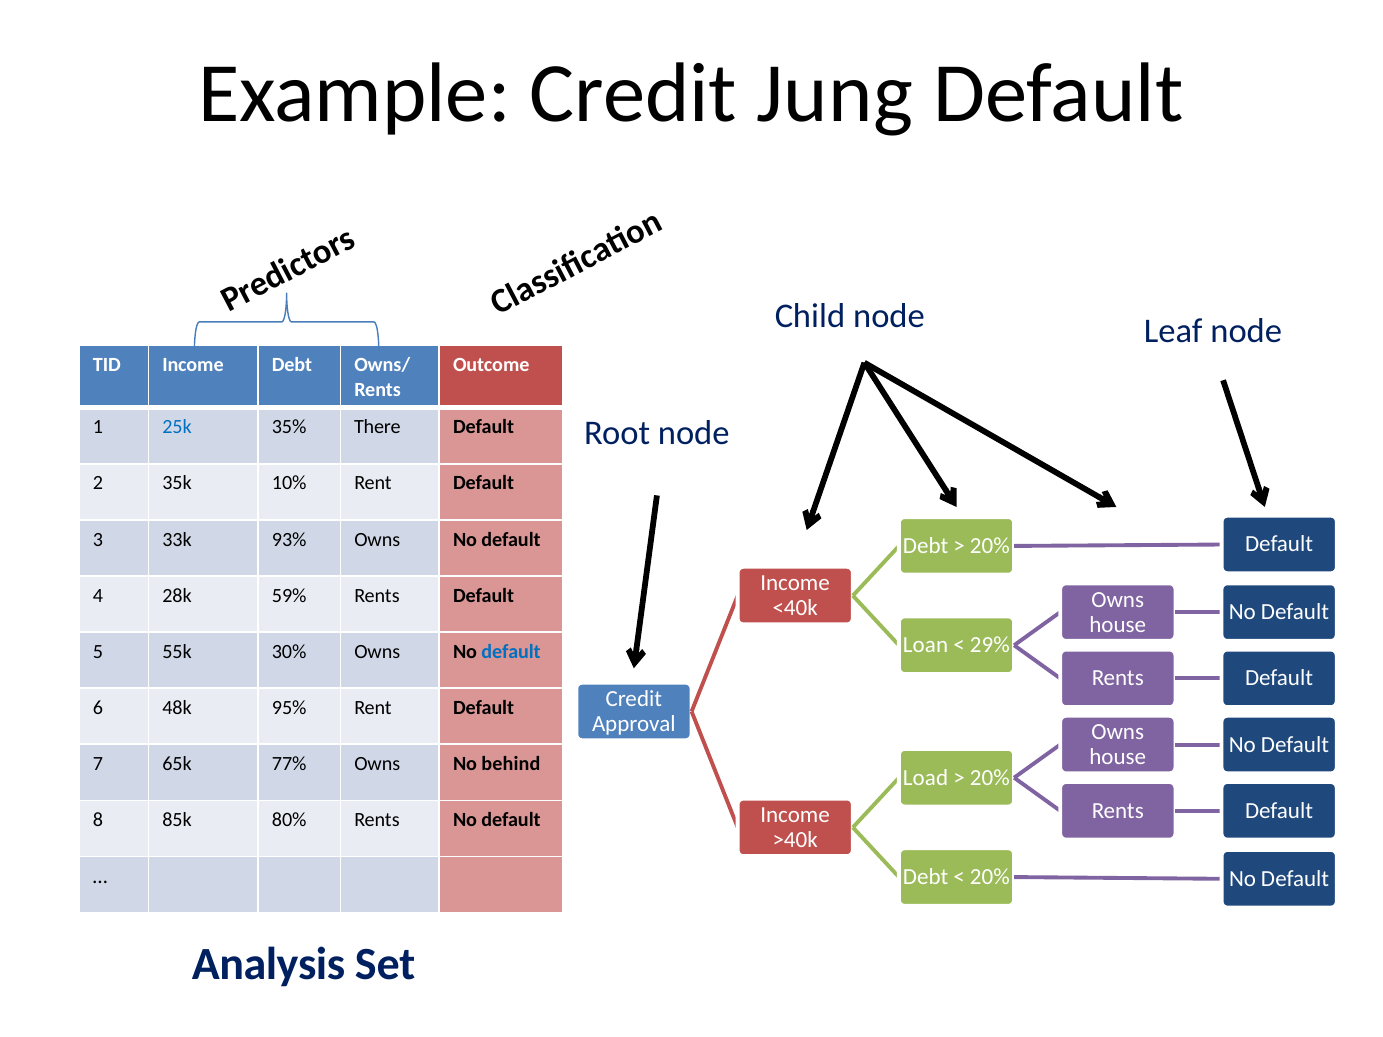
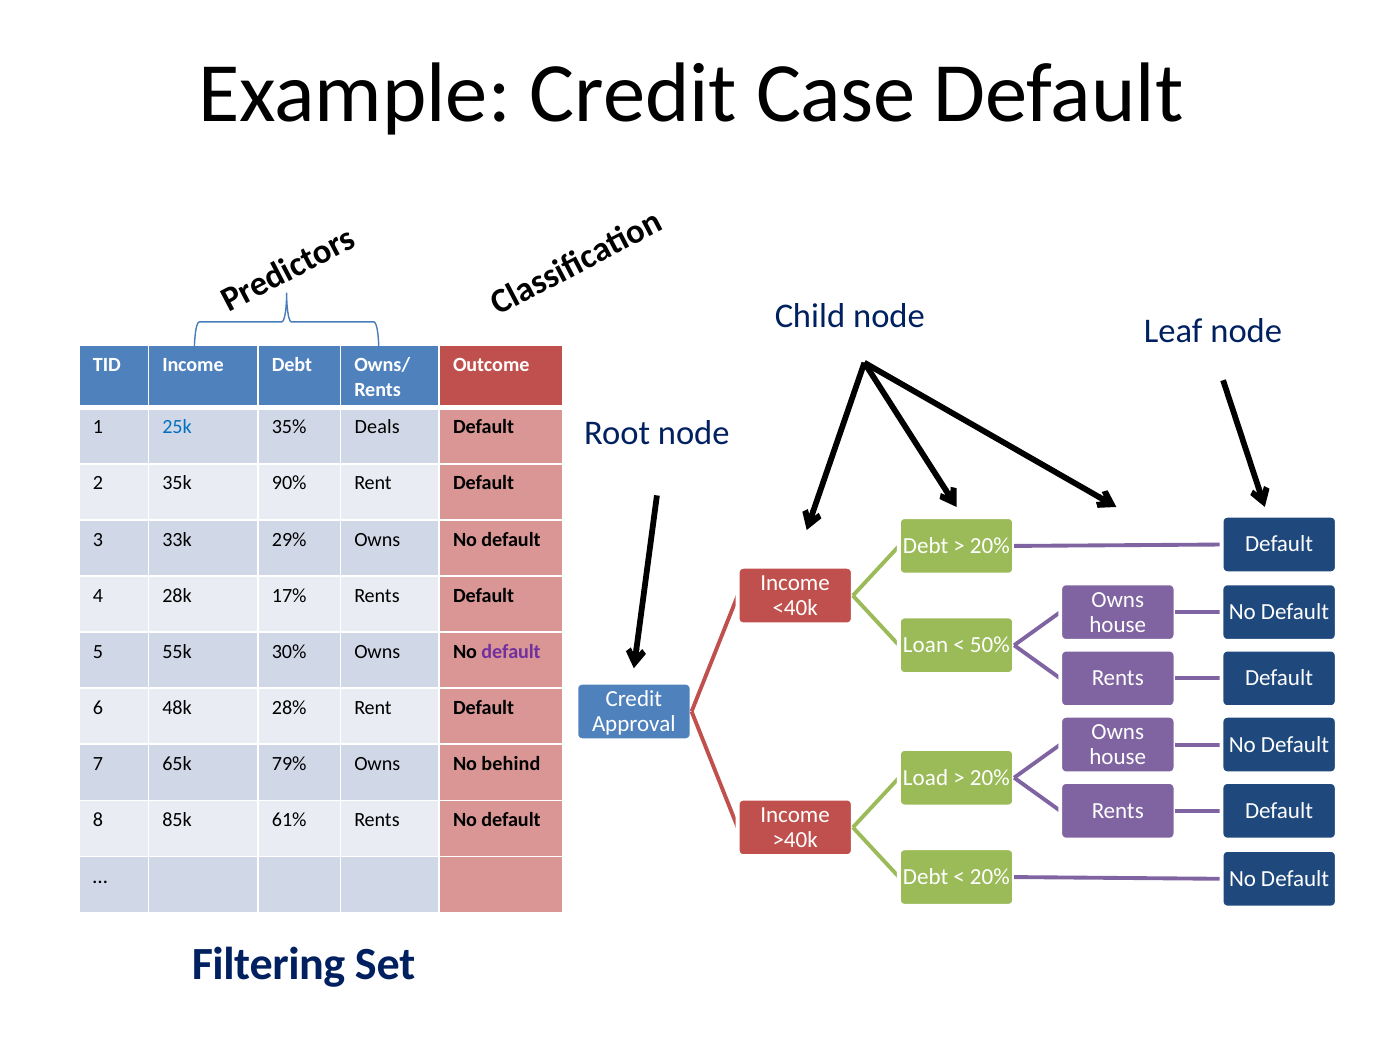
Jung: Jung -> Case (836, 94)
There: There -> Deals (377, 427)
10%: 10% -> 90% (289, 483)
93%: 93% -> 29% (289, 540)
59%: 59% -> 17% (289, 596)
29%: 29% -> 50% (990, 645)
default colour: blue -> purple (511, 652)
95%: 95% -> 28% (289, 708)
77%: 77% -> 79% (289, 764)
80%: 80% -> 61% (289, 820)
Analysis: Analysis -> Filtering (269, 965)
